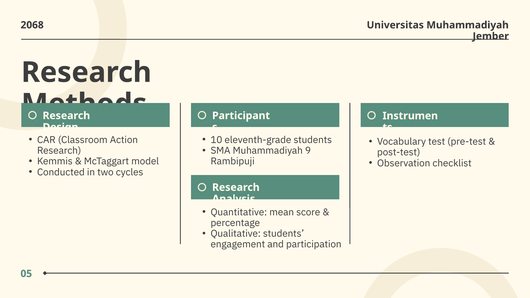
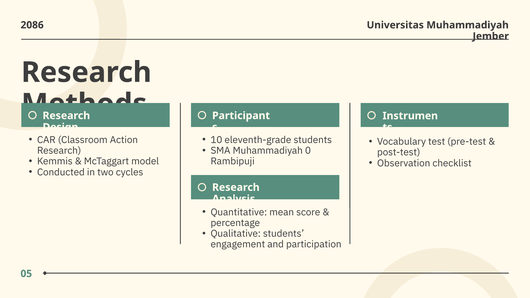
2068: 2068 -> 2086 (32, 25)
9: 9 -> 0 (308, 151)
